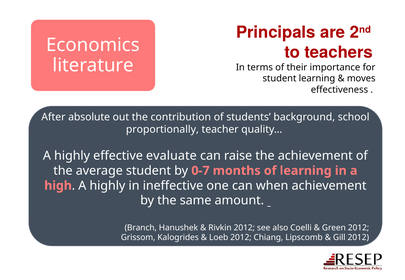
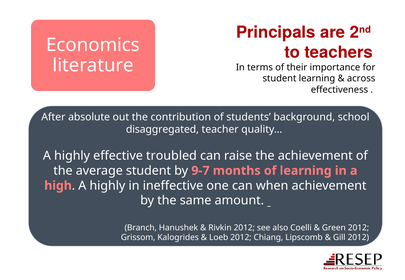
moves: moves -> across (361, 79)
proportionally: proportionally -> disaggregated (162, 130)
evaluate: evaluate -> troubled (171, 156)
0-7: 0-7 -> 9-7 (200, 171)
